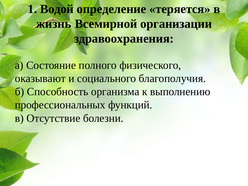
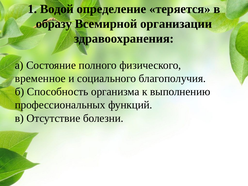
жизнь: жизнь -> образу (54, 24)
оказывают: оказывают -> временное (40, 78)
